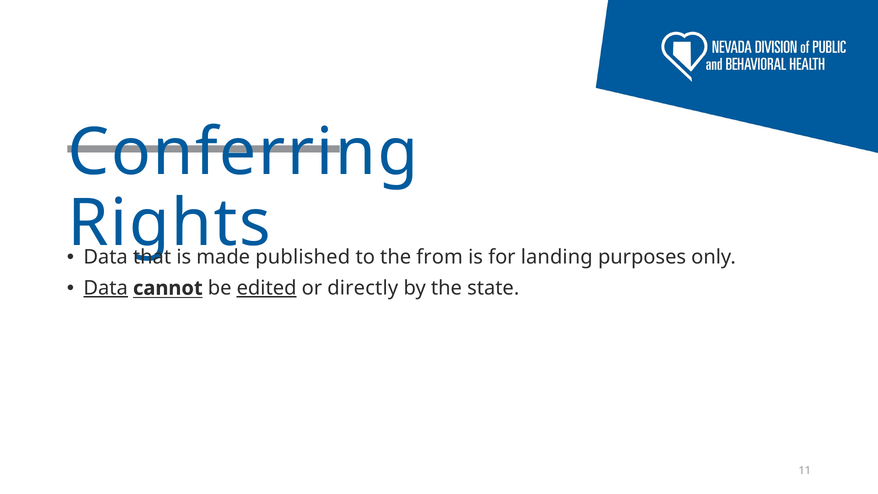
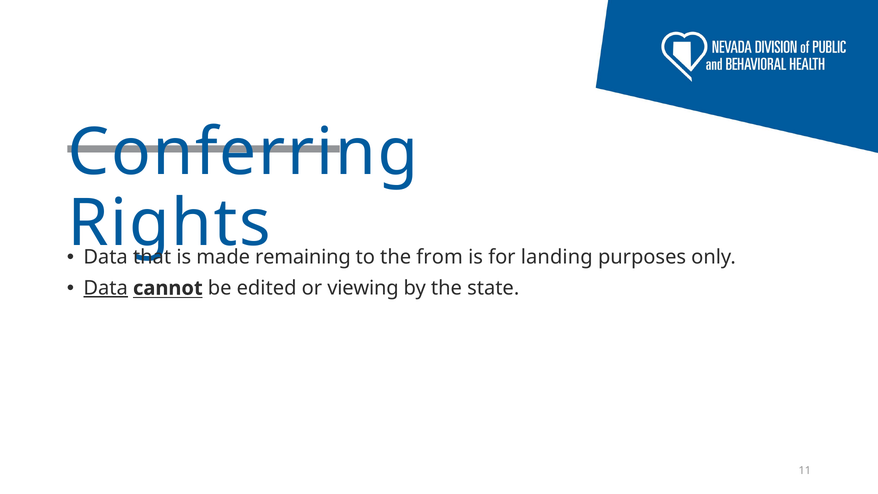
published: published -> remaining (303, 257)
edited underline: present -> none (267, 288)
directly: directly -> viewing (363, 288)
